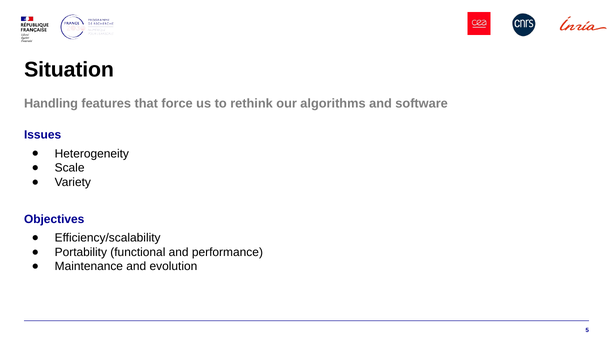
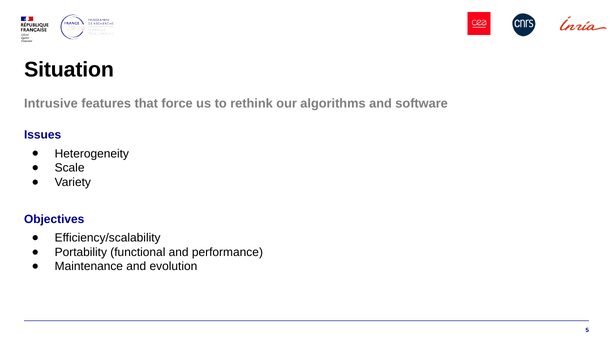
Handling: Handling -> Intrusive (51, 103)
